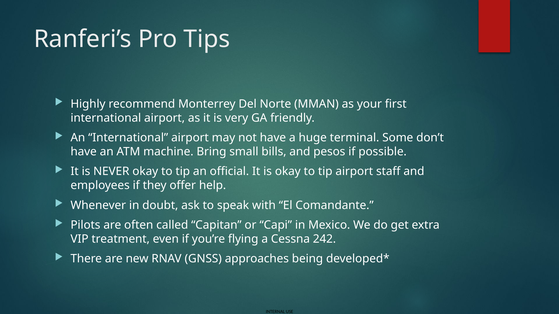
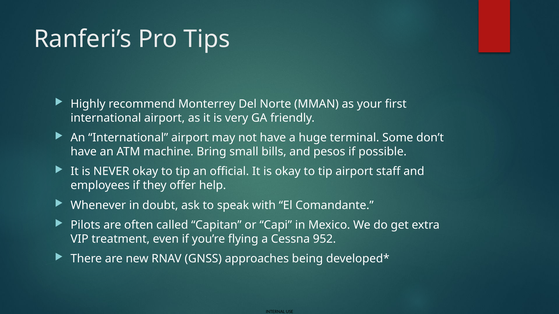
242: 242 -> 952 (324, 239)
